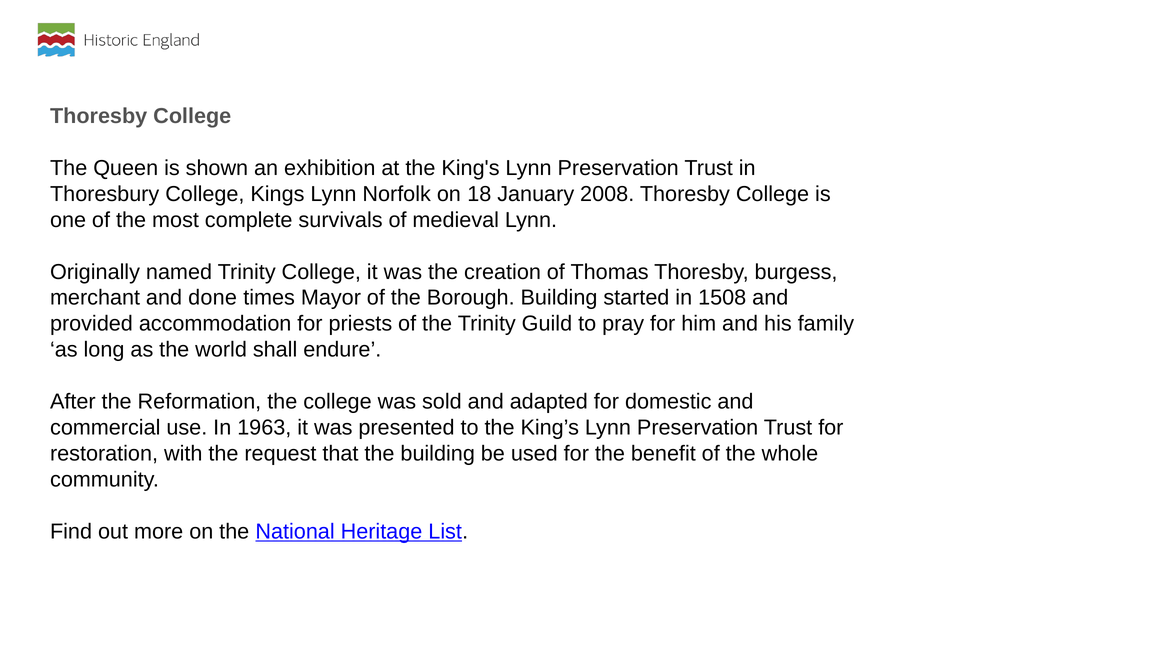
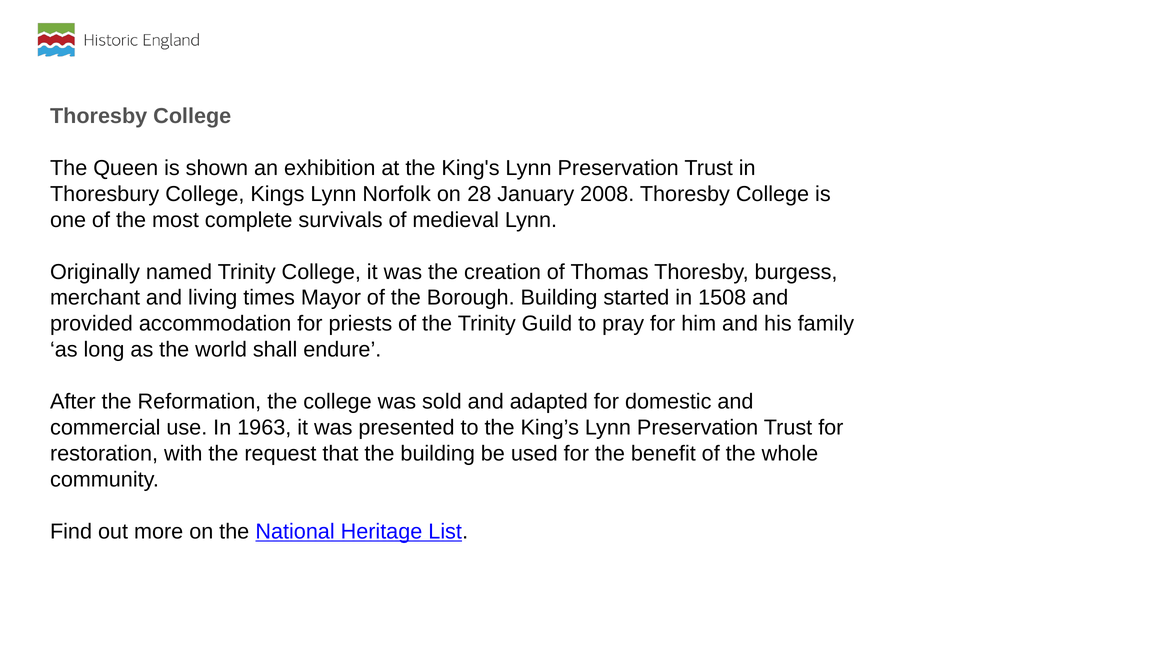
18: 18 -> 28 (479, 194)
done: done -> living (213, 298)
